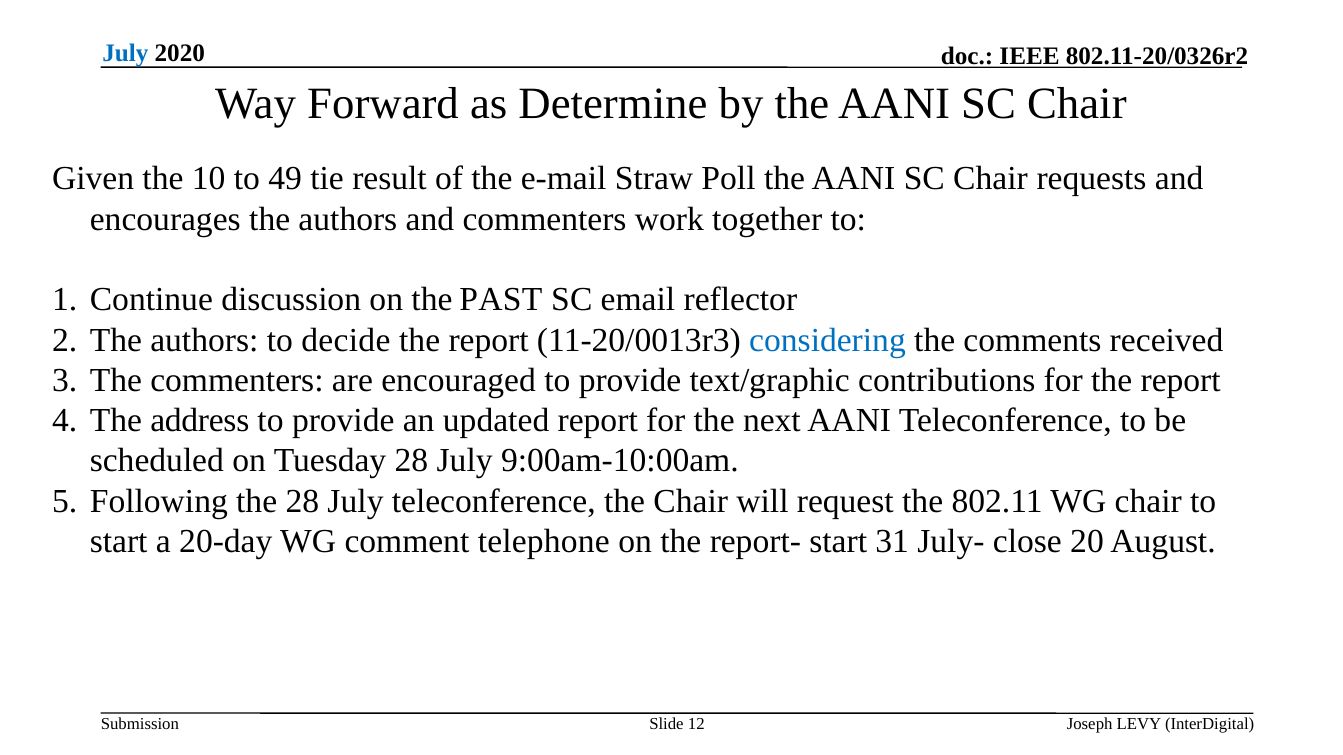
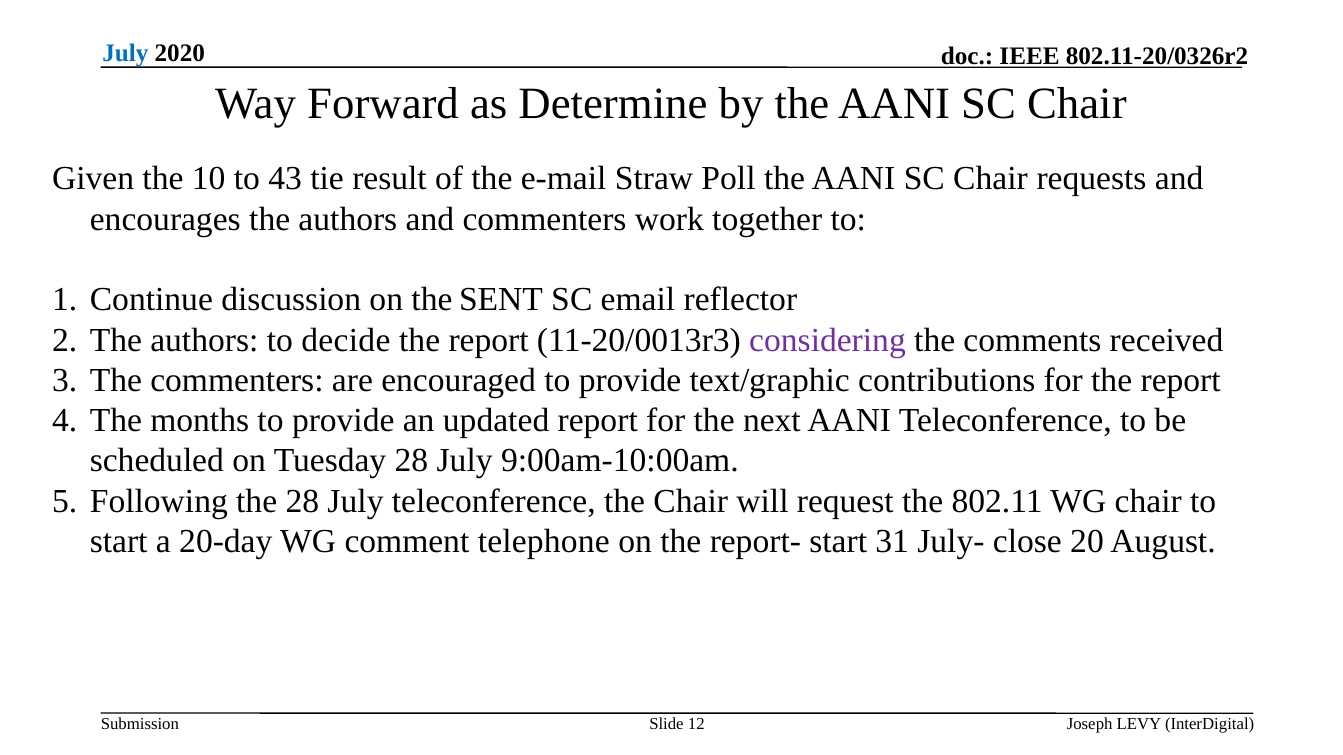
49: 49 -> 43 (285, 179)
PAST: PAST -> SENT (501, 300)
considering colour: blue -> purple (828, 340)
address: address -> months (200, 421)
